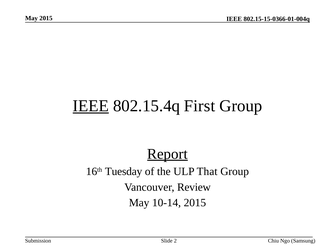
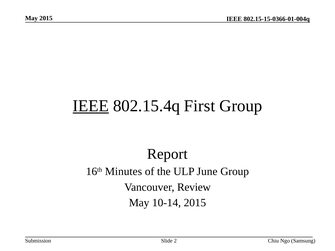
Report underline: present -> none (167, 154)
Tuesday: Tuesday -> Minutes (124, 172)
That: That -> June (207, 172)
